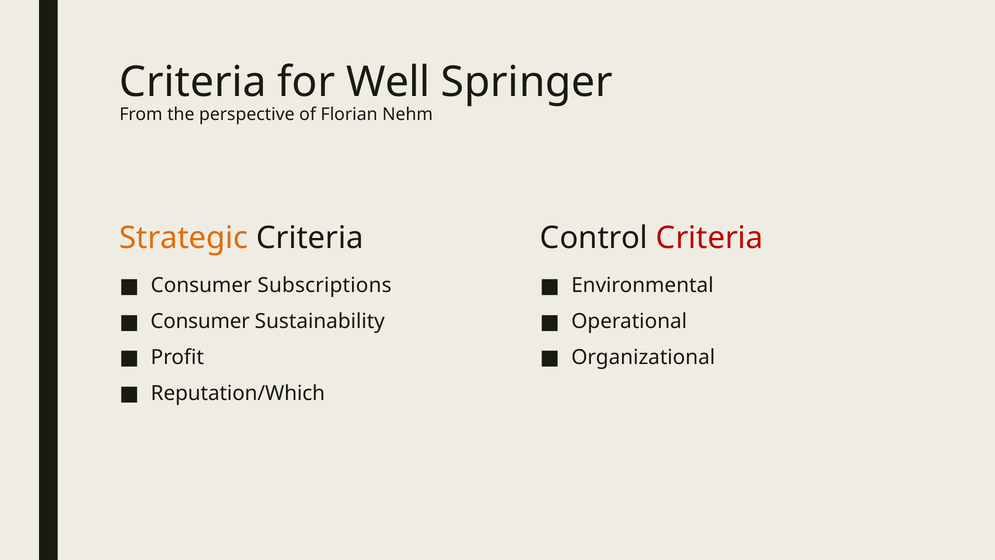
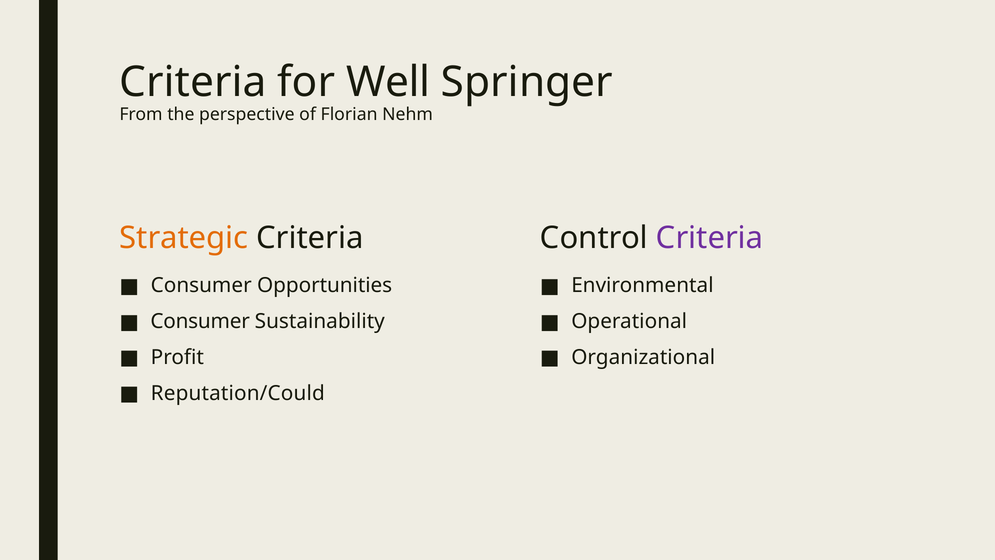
Criteria colour: red -> purple (710, 238)
Subscriptions: Subscriptions -> Opportunities (325, 285)
Reputation/Which: Reputation/Which -> Reputation/Could (238, 393)
